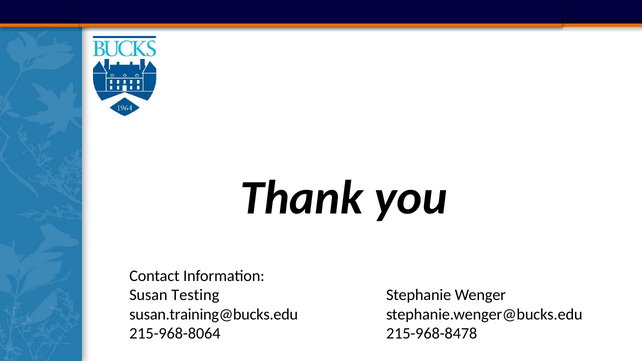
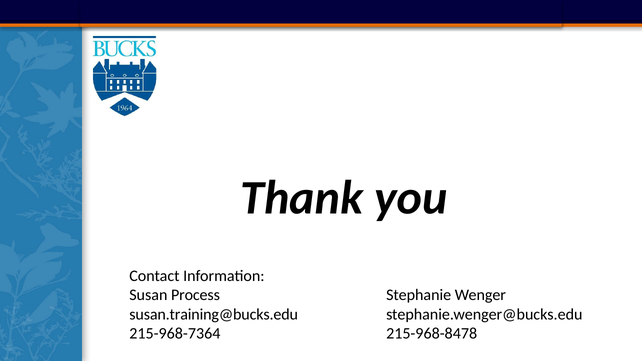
Testing: Testing -> Process (195, 295)
215-968-8064: 215-968-8064 -> 215-968-7364 (175, 334)
